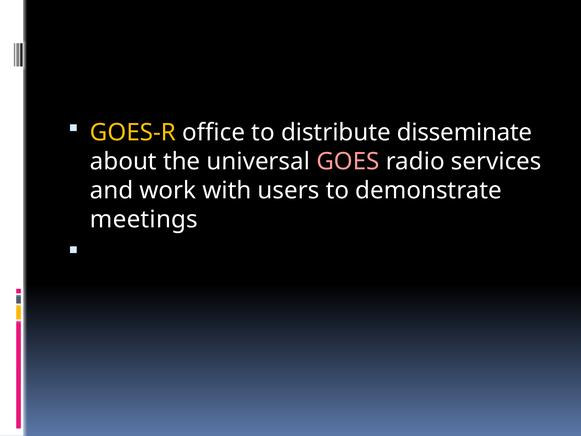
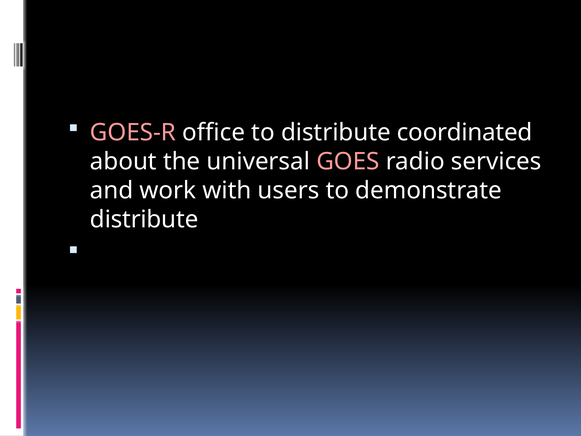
GOES-R colour: yellow -> pink (133, 132)
disseminate: disseminate -> coordinated (465, 132)
meetings: meetings -> distribute (144, 220)
